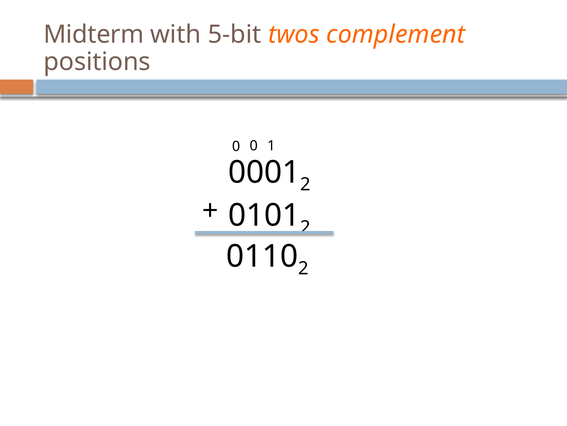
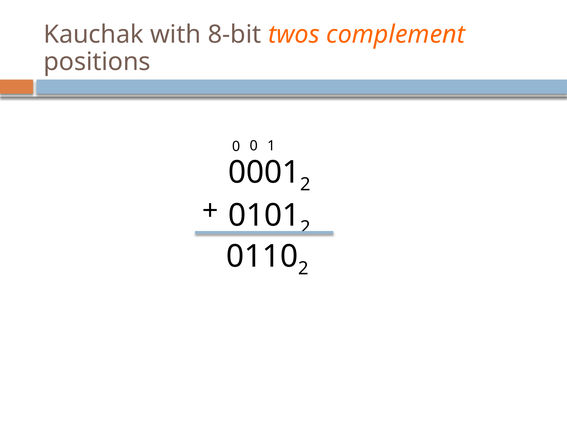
Midterm: Midterm -> Kauchak (94, 35)
5-bit: 5-bit -> 8-bit (235, 35)
